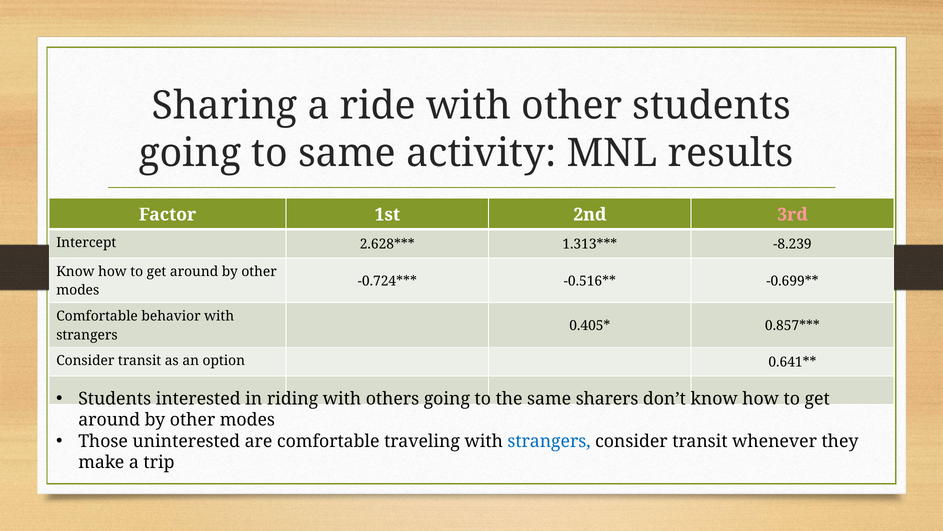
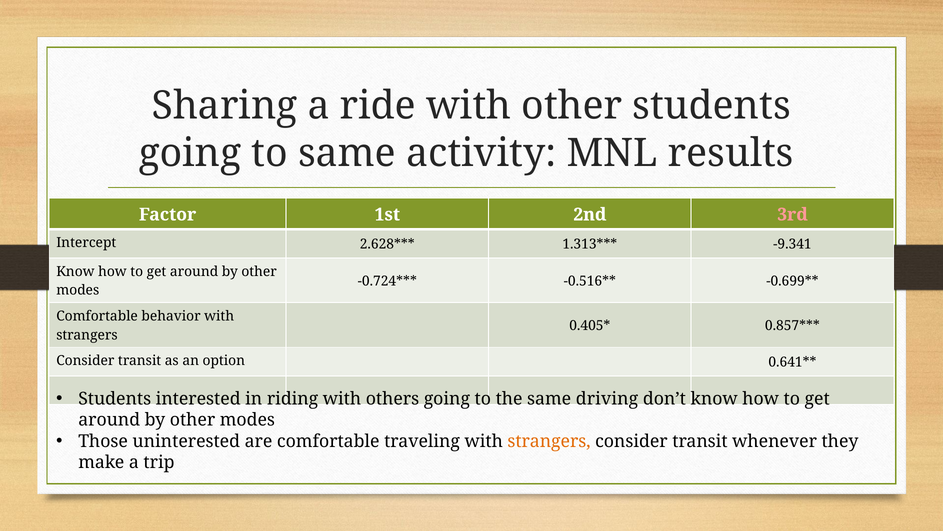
-8.239: -8.239 -> -9.341 (792, 244)
sharers: sharers -> driving (607, 398)
strangers colour: blue -> orange (549, 441)
